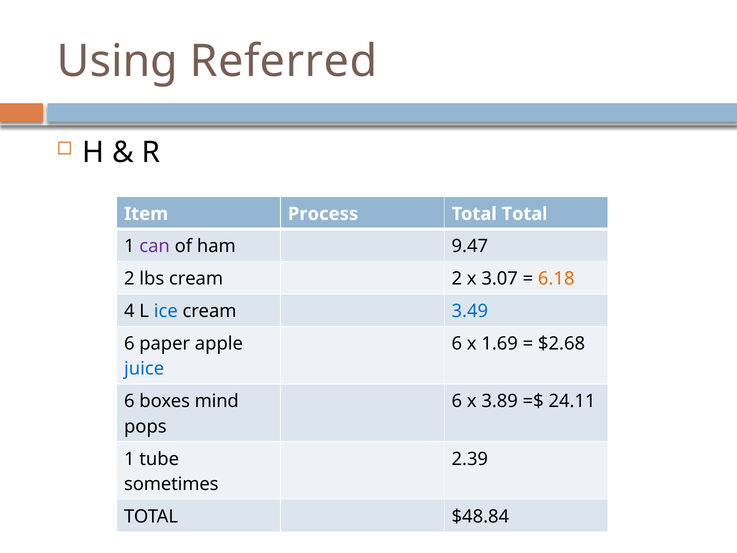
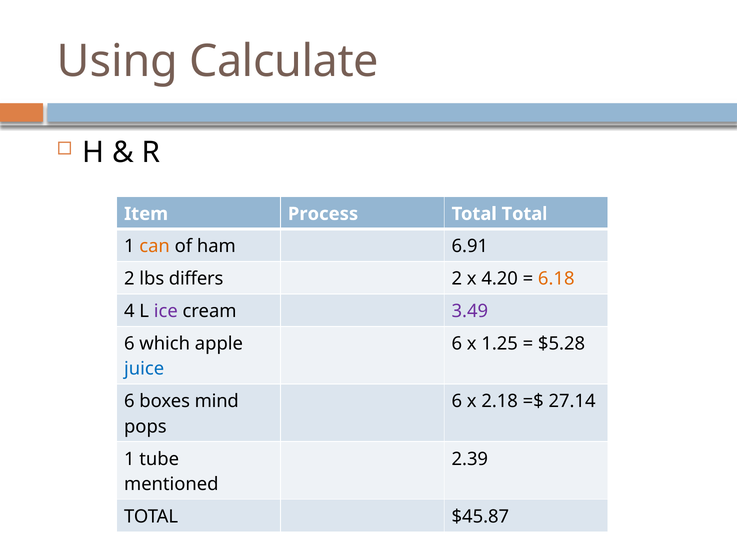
Referred: Referred -> Calculate (284, 61)
can colour: purple -> orange (155, 246)
9.47: 9.47 -> 6.91 (470, 246)
lbs cream: cream -> differs (196, 279)
3.07: 3.07 -> 4.20 (500, 279)
ice colour: blue -> purple (166, 311)
3.49 colour: blue -> purple (470, 311)
paper: paper -> which (165, 344)
1.69: 1.69 -> 1.25 (500, 344)
$2.68: $2.68 -> $5.28 (562, 344)
3.89: 3.89 -> 2.18 (500, 401)
24.11: 24.11 -> 27.14 (572, 401)
sometimes: sometimes -> mentioned (171, 484)
$48.84: $48.84 -> $45.87 (480, 516)
